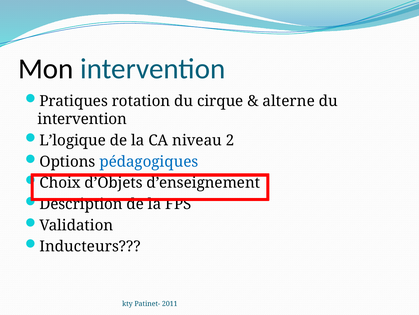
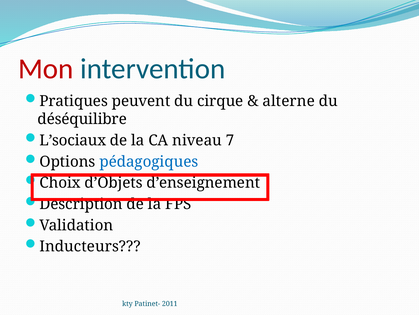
Mon colour: black -> red (46, 69)
rotation: rotation -> peuvent (141, 101)
intervention: intervention -> déséquilibre (82, 119)
L’logique: L’logique -> L’sociaux (73, 140)
2: 2 -> 7 (230, 140)
